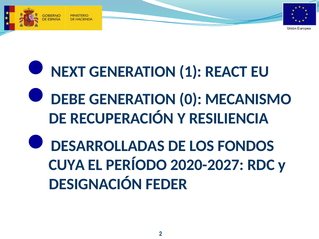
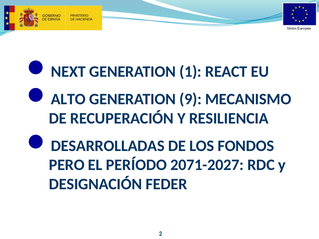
DEBE: DEBE -> ALTO (68, 99)
0: 0 -> 9 (191, 99)
CUYA: CUYA -> PERO (67, 165)
2020-2027: 2020-2027 -> 2071-2027 (207, 165)
